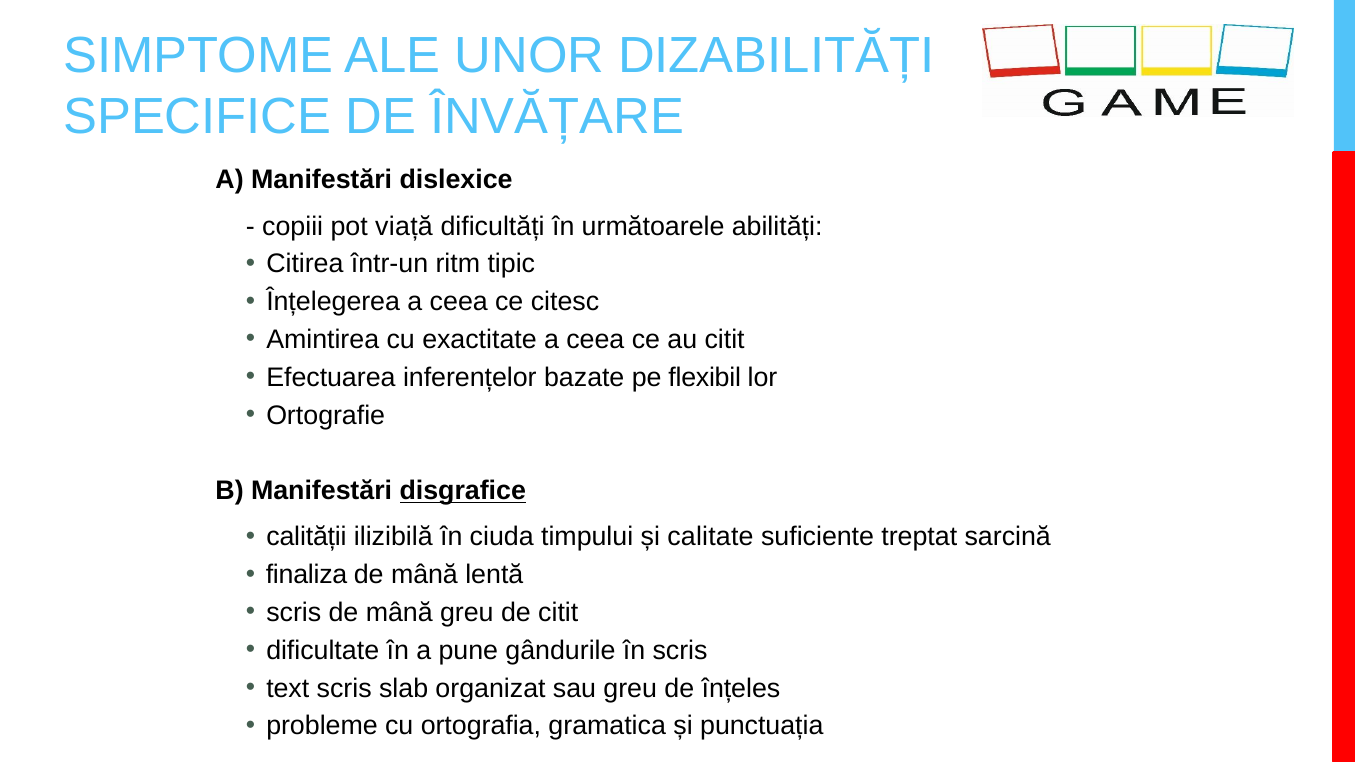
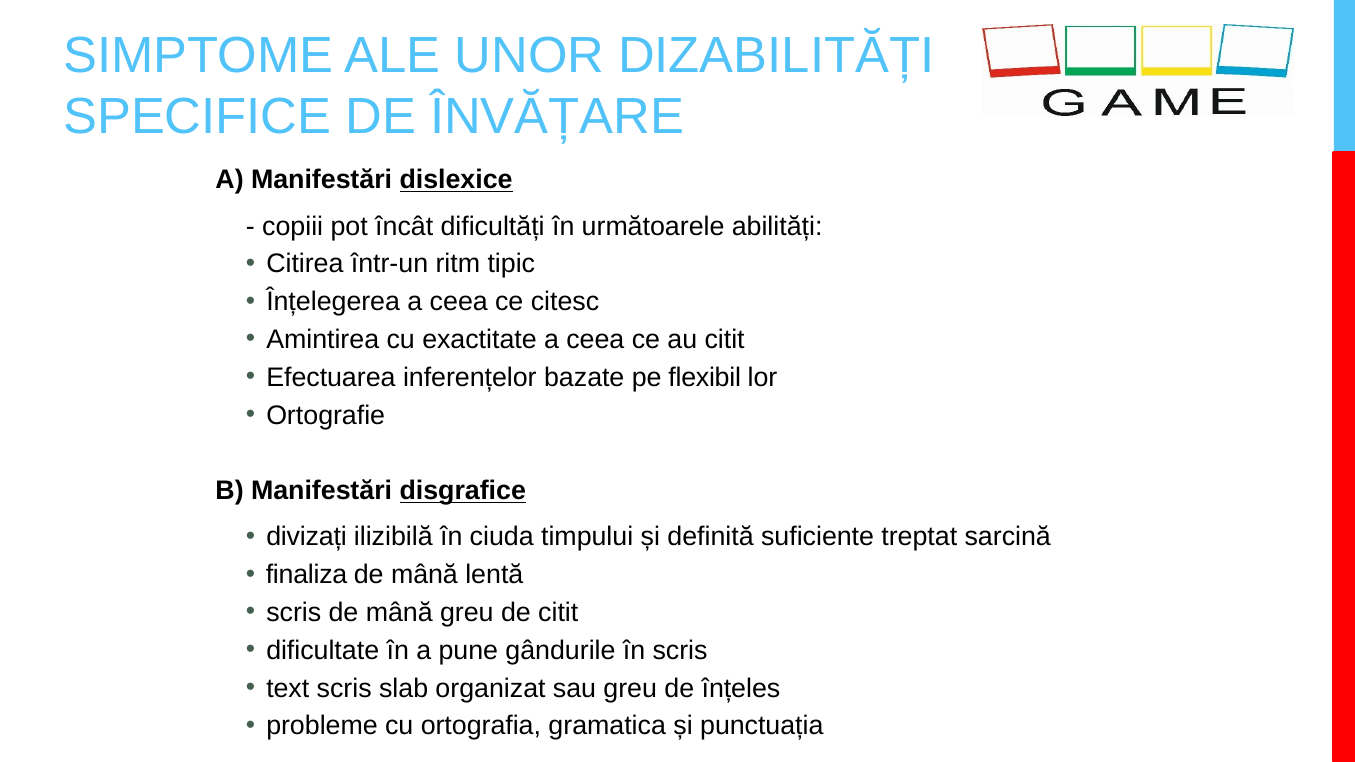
dislexice underline: none -> present (456, 180)
viață: viață -> încât (404, 226)
calității: calității -> divizați (307, 537)
calitate: calitate -> definită (711, 537)
